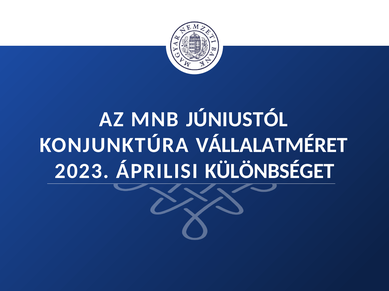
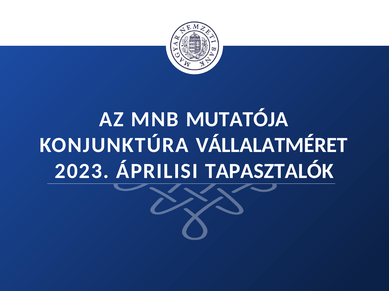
JÚNIUSTÓL: JÚNIUSTÓL -> MUTATÓJA (237, 119)
KÜLÖNBSÉGET: KÜLÖNBSÉGET -> TAPASZTALÓK (269, 171)
